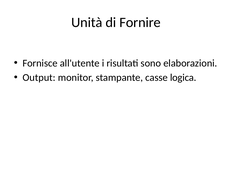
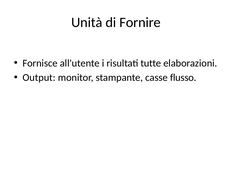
sono: sono -> tutte (151, 63)
logica: logica -> flusso (183, 78)
